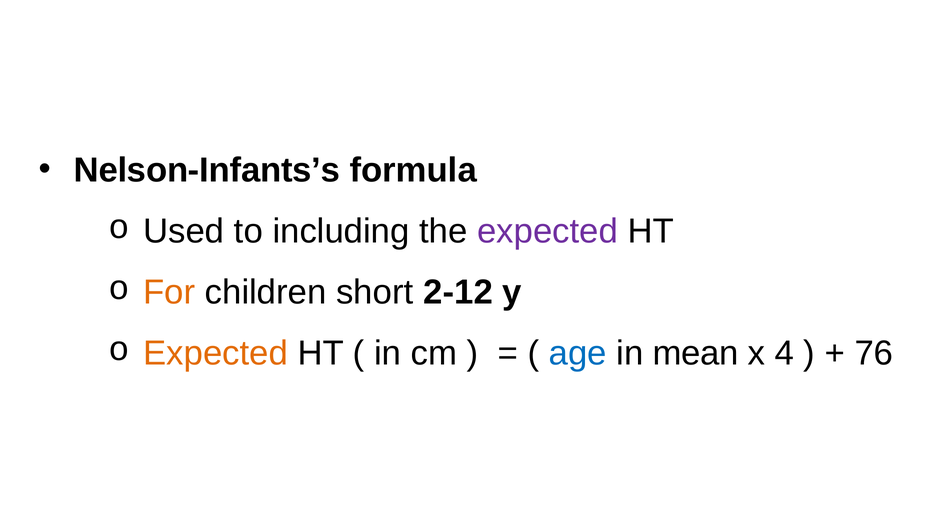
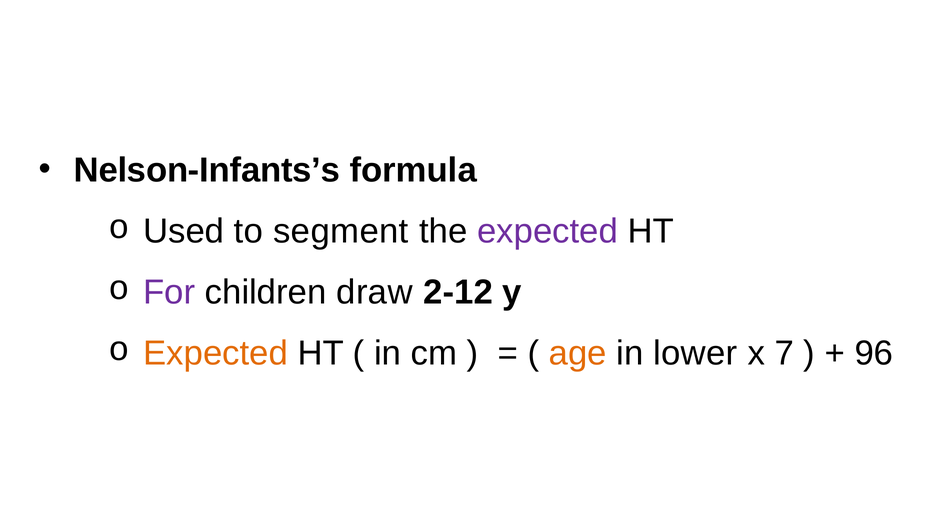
including: including -> segment (341, 231)
For colour: orange -> purple (169, 292)
short: short -> draw (375, 292)
age colour: blue -> orange (578, 354)
mean: mean -> lower (695, 354)
4: 4 -> 7 (784, 354)
76: 76 -> 96 (874, 354)
